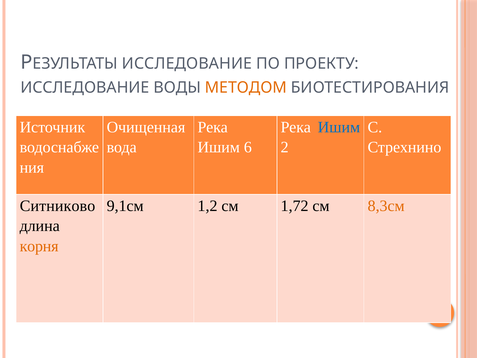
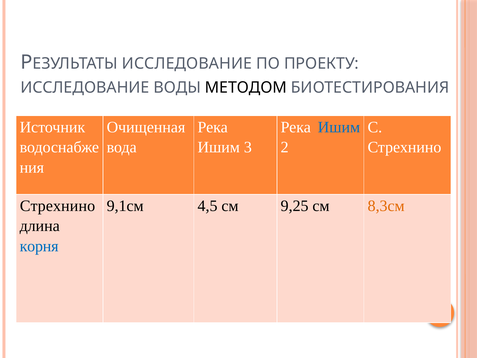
МЕТОДОМ colour: orange -> black (246, 88)
6: 6 -> 3 (248, 147)
Ситниково: Ситниково -> Стрехнино (57, 206)
1,2: 1,2 -> 4,5 (208, 206)
1,72: 1,72 -> 9,25 (295, 206)
корня colour: orange -> blue (39, 246)
